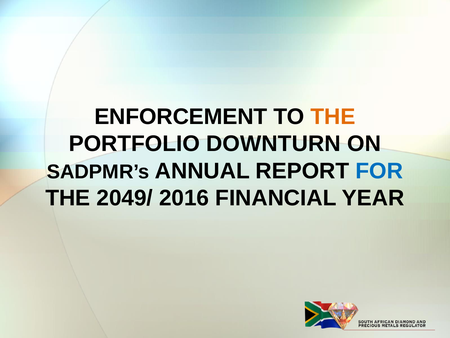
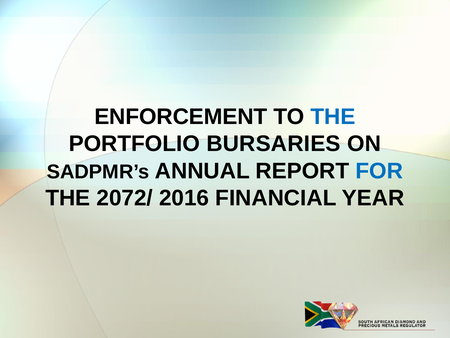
THE colour: orange -> blue (333, 117)
DOWNTURN: DOWNTURN -> BURSARIES (273, 144)
2049/: 2049/ -> 2072/ (125, 198)
